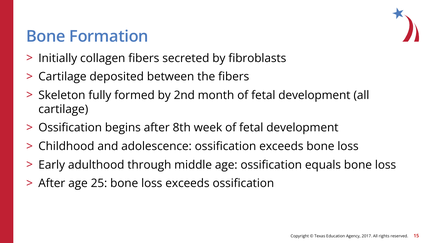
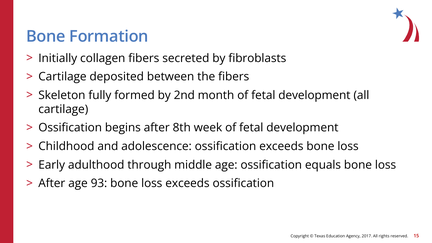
25: 25 -> 93 (99, 183)
